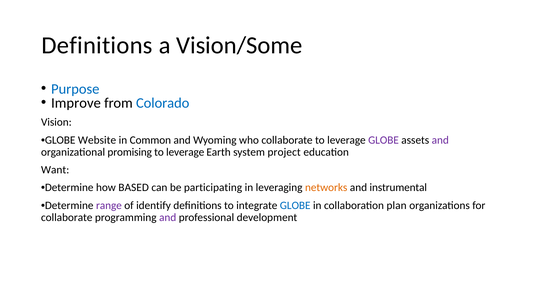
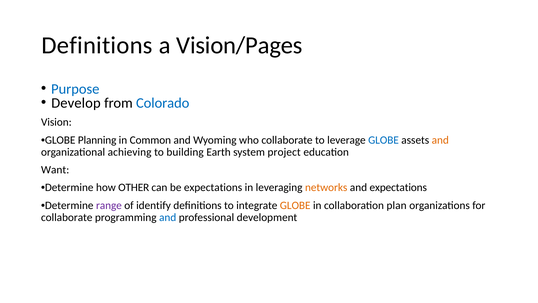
Vision/Some: Vision/Some -> Vision/Pages (239, 45)
Improve: Improve -> Develop (76, 103)
Website: Website -> Planning (97, 140)
GLOBE colour: purple -> blue (384, 140)
and colour: purple -> orange (440, 140)
promising: promising -> achieving (130, 152)
leverage: leverage -> building (185, 152)
BASED: BASED -> OTHER (134, 187)
be participating: participating -> expectations (213, 187)
and instrumental: instrumental -> expectations (398, 187)
GLOBE colour: blue -> orange (295, 205)
and colour: purple -> blue (168, 217)
